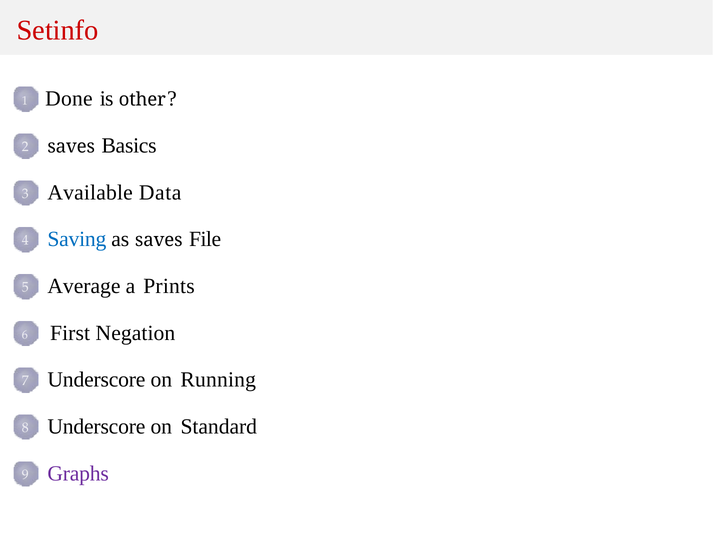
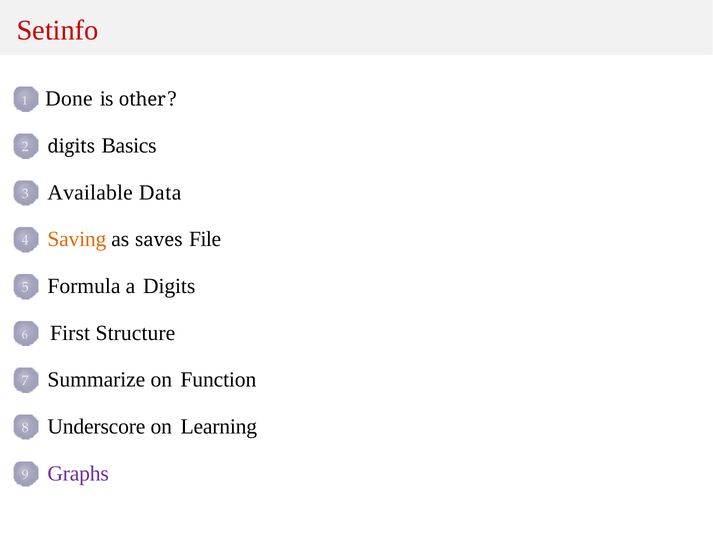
2 saves: saves -> digits (71, 146)
Saving colour: blue -> orange (77, 239)
Average: Average -> Formula (84, 286)
a Prints: Prints -> Digits (169, 286)
Negation: Negation -> Structure (135, 333)
7 Underscore: Underscore -> Summarize (96, 379)
Running: Running -> Function (218, 379)
Standard: Standard -> Learning (219, 426)
